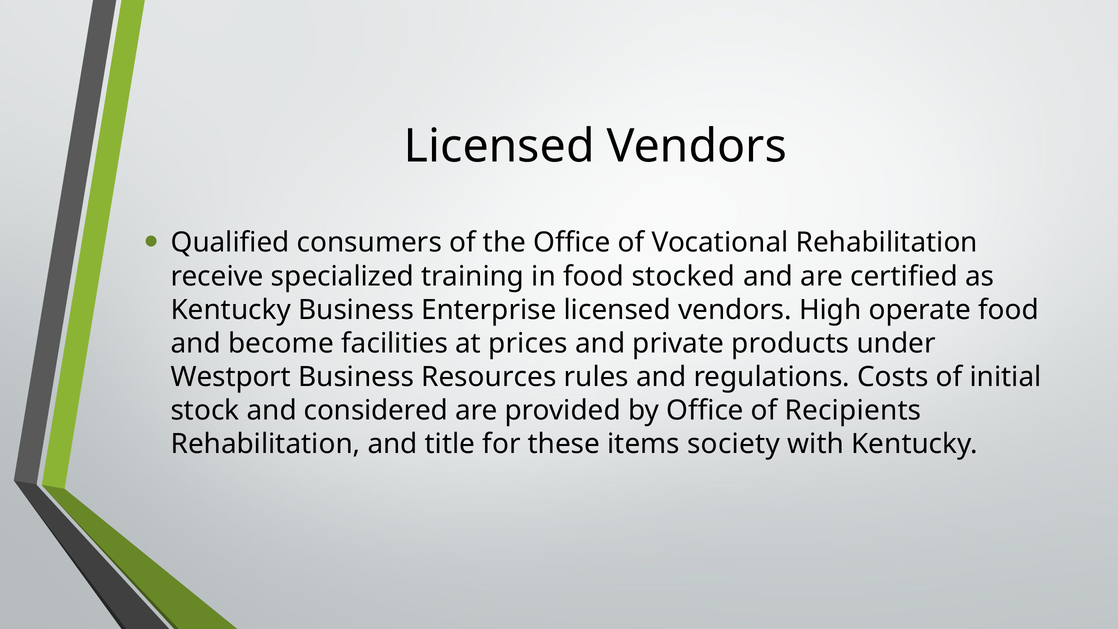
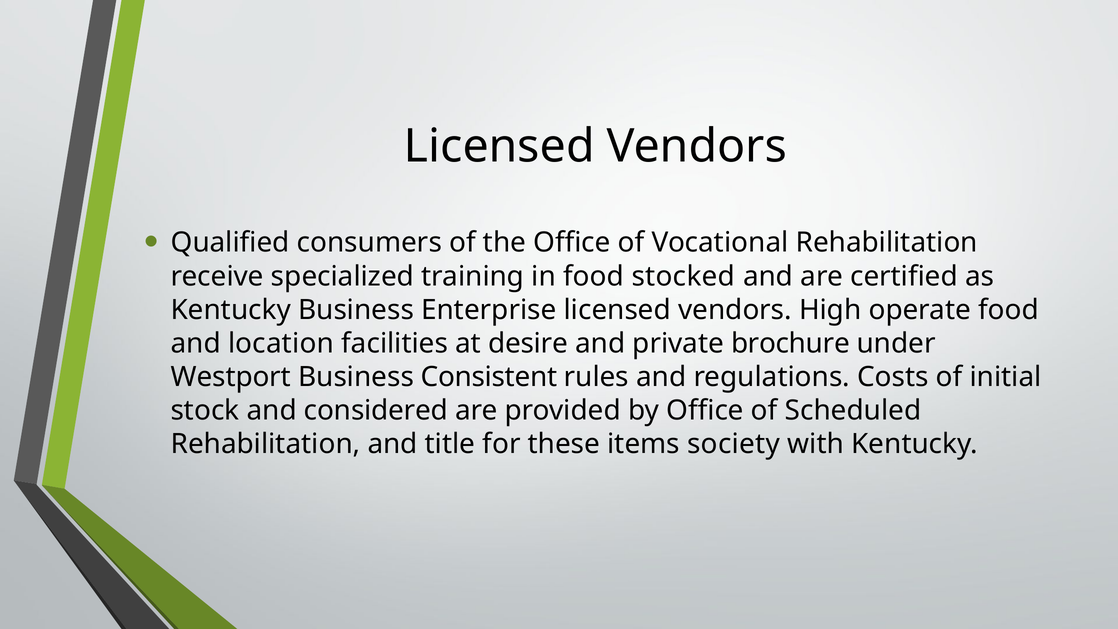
become: become -> location (281, 343)
prices: prices -> desire (528, 343)
products: products -> brochure (791, 343)
Resources: Resources -> Consistent (489, 377)
Recipients: Recipients -> Scheduled (853, 410)
